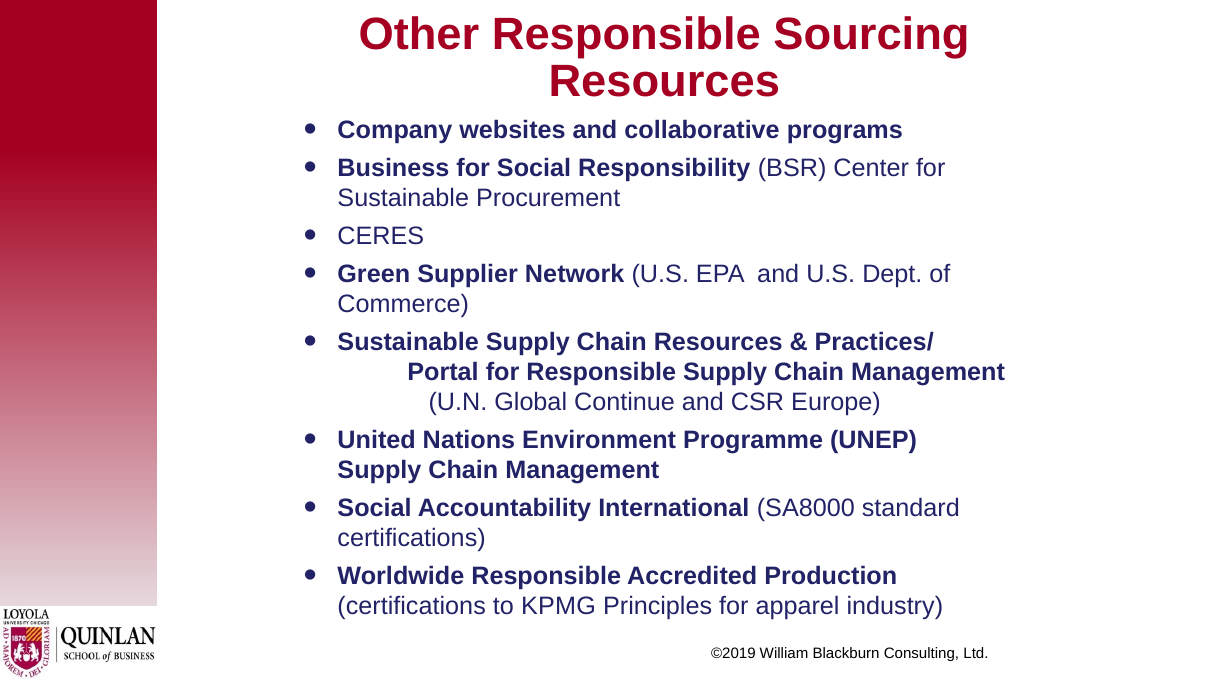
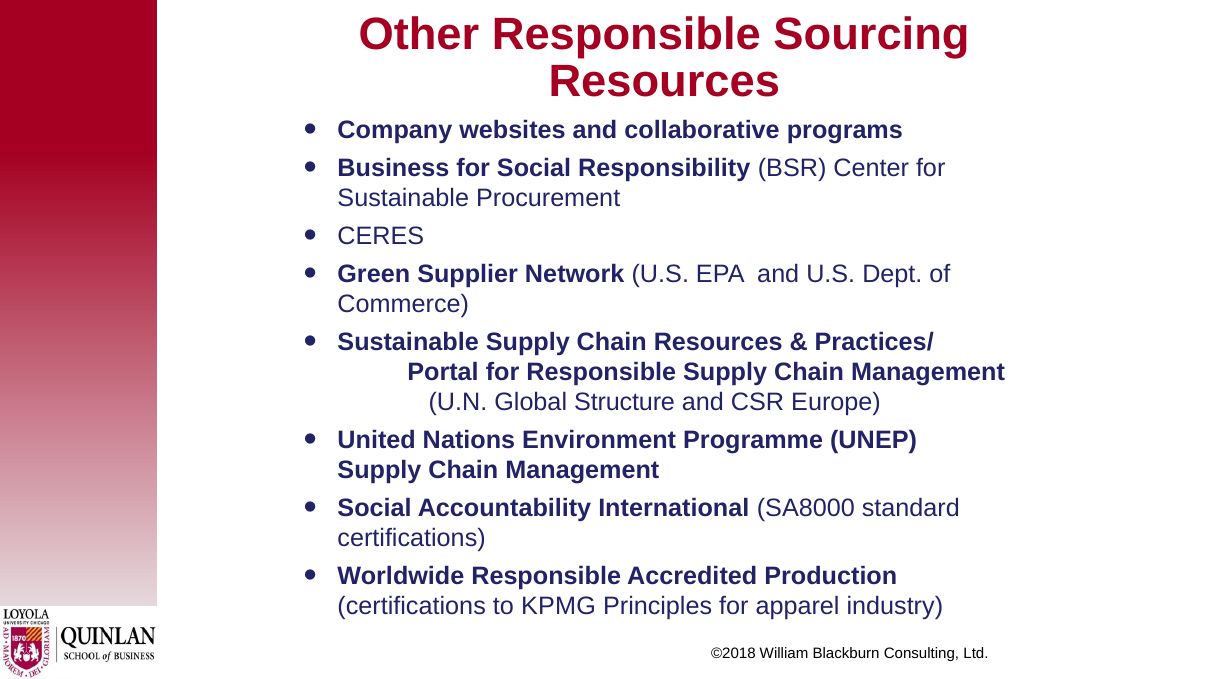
Continue: Continue -> Structure (625, 402)
©2019: ©2019 -> ©2018 (733, 654)
